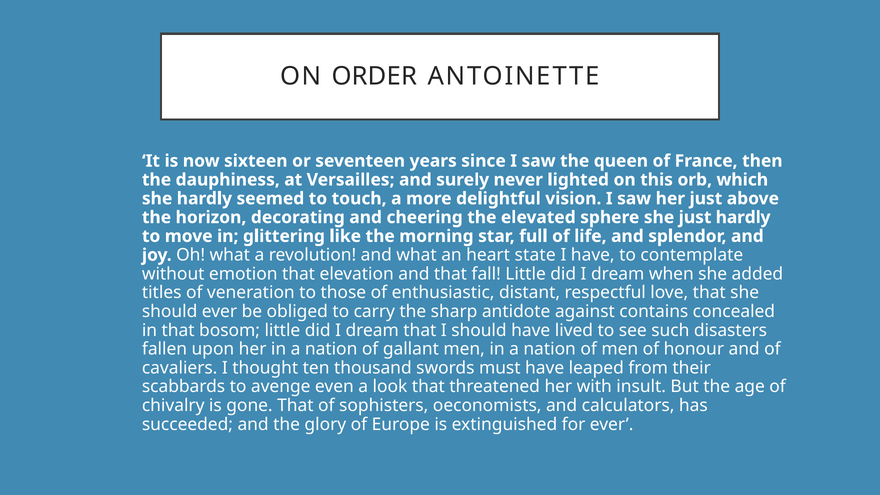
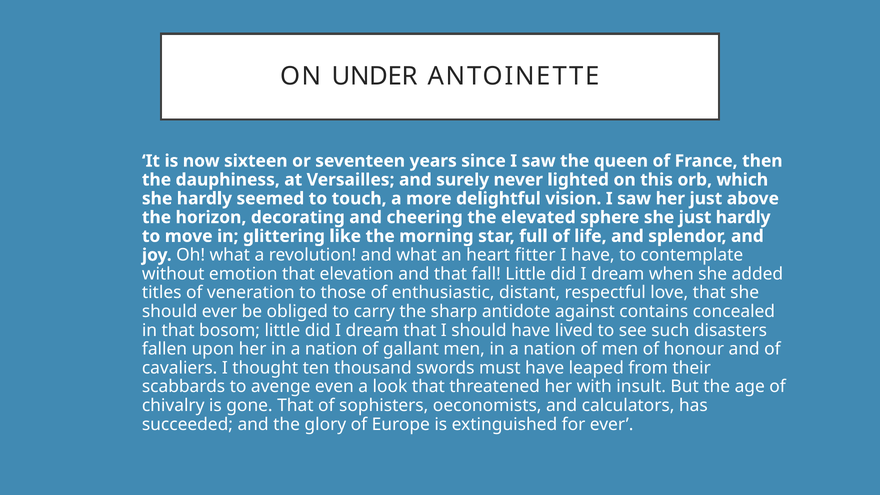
ORDER: ORDER -> UNDER (375, 76)
state: state -> fitter (535, 255)
